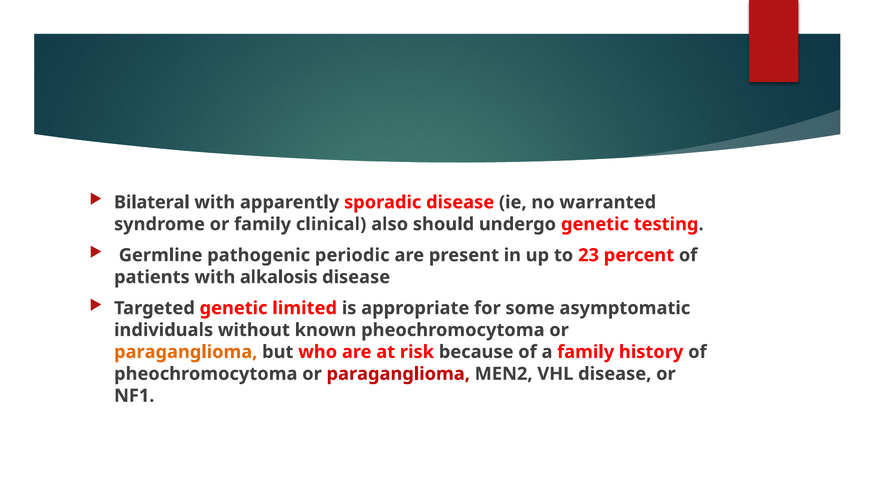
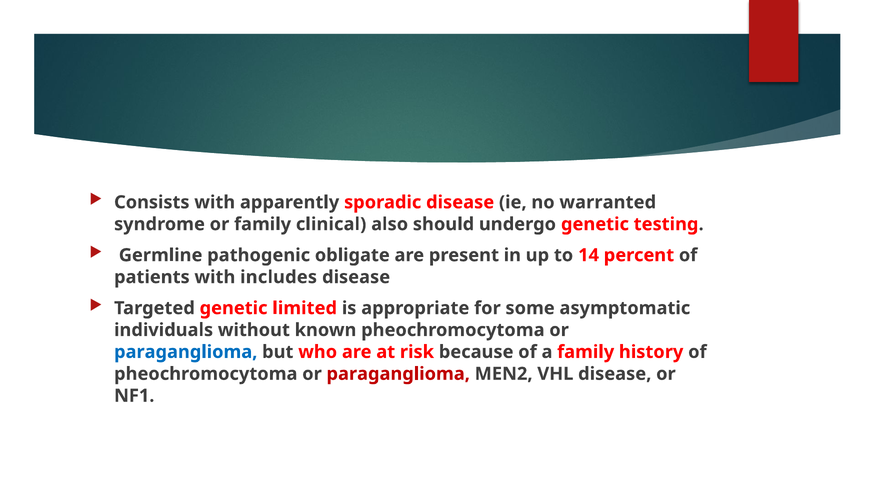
Bilateral: Bilateral -> Consists (152, 202)
periodic: periodic -> obligate (352, 255)
23: 23 -> 14 (589, 255)
alkalosis: alkalosis -> includes (279, 277)
paraganglioma colour: orange -> blue (186, 352)
